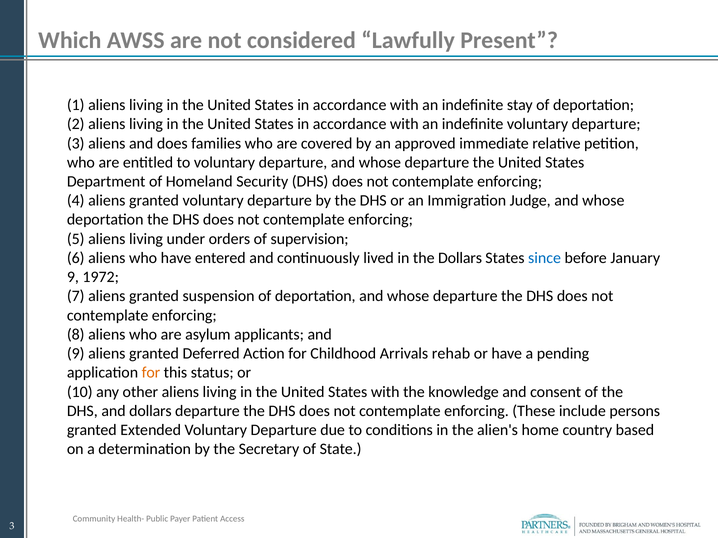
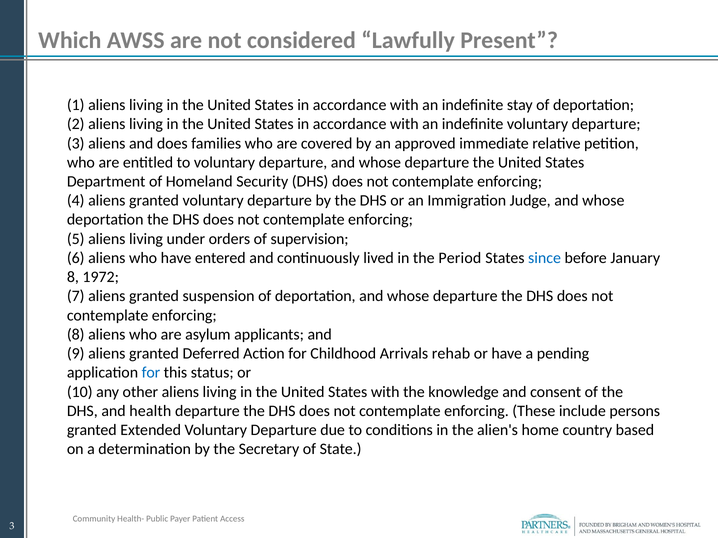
the Dollars: Dollars -> Period (460, 258)
9: 9 -> 8 (73, 277)
for colour: orange -> blue (151, 373)
and dollars: dollars -> health (150, 411)
